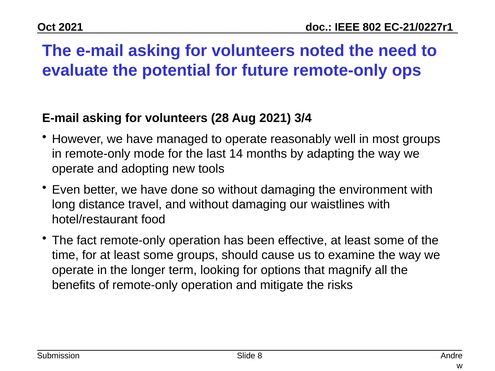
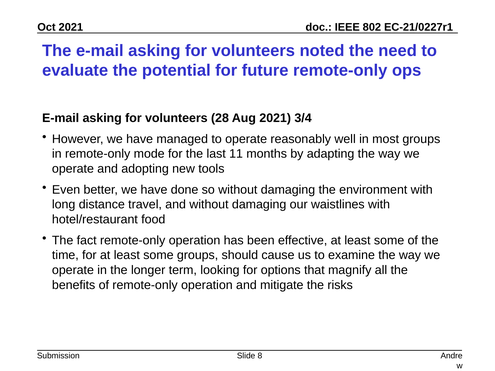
14: 14 -> 11 (236, 154)
